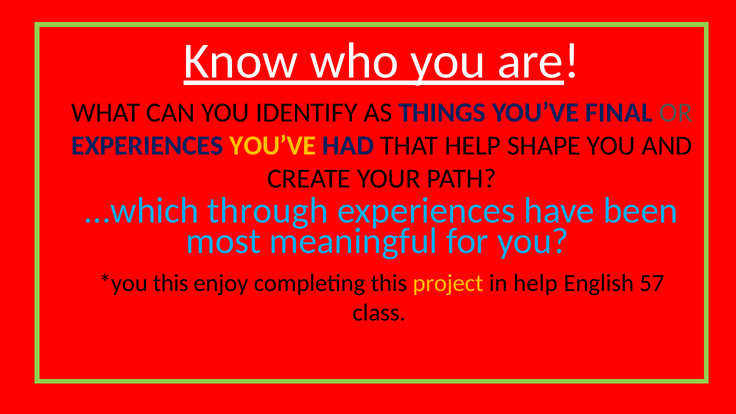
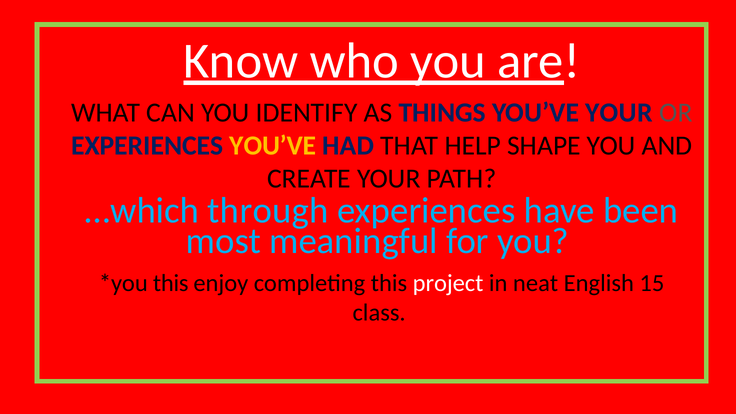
YOU’VE FINAL: FINAL -> YOUR (619, 112)
project colour: yellow -> white (448, 283)
in help: help -> neat (536, 283)
57: 57 -> 15 (652, 283)
